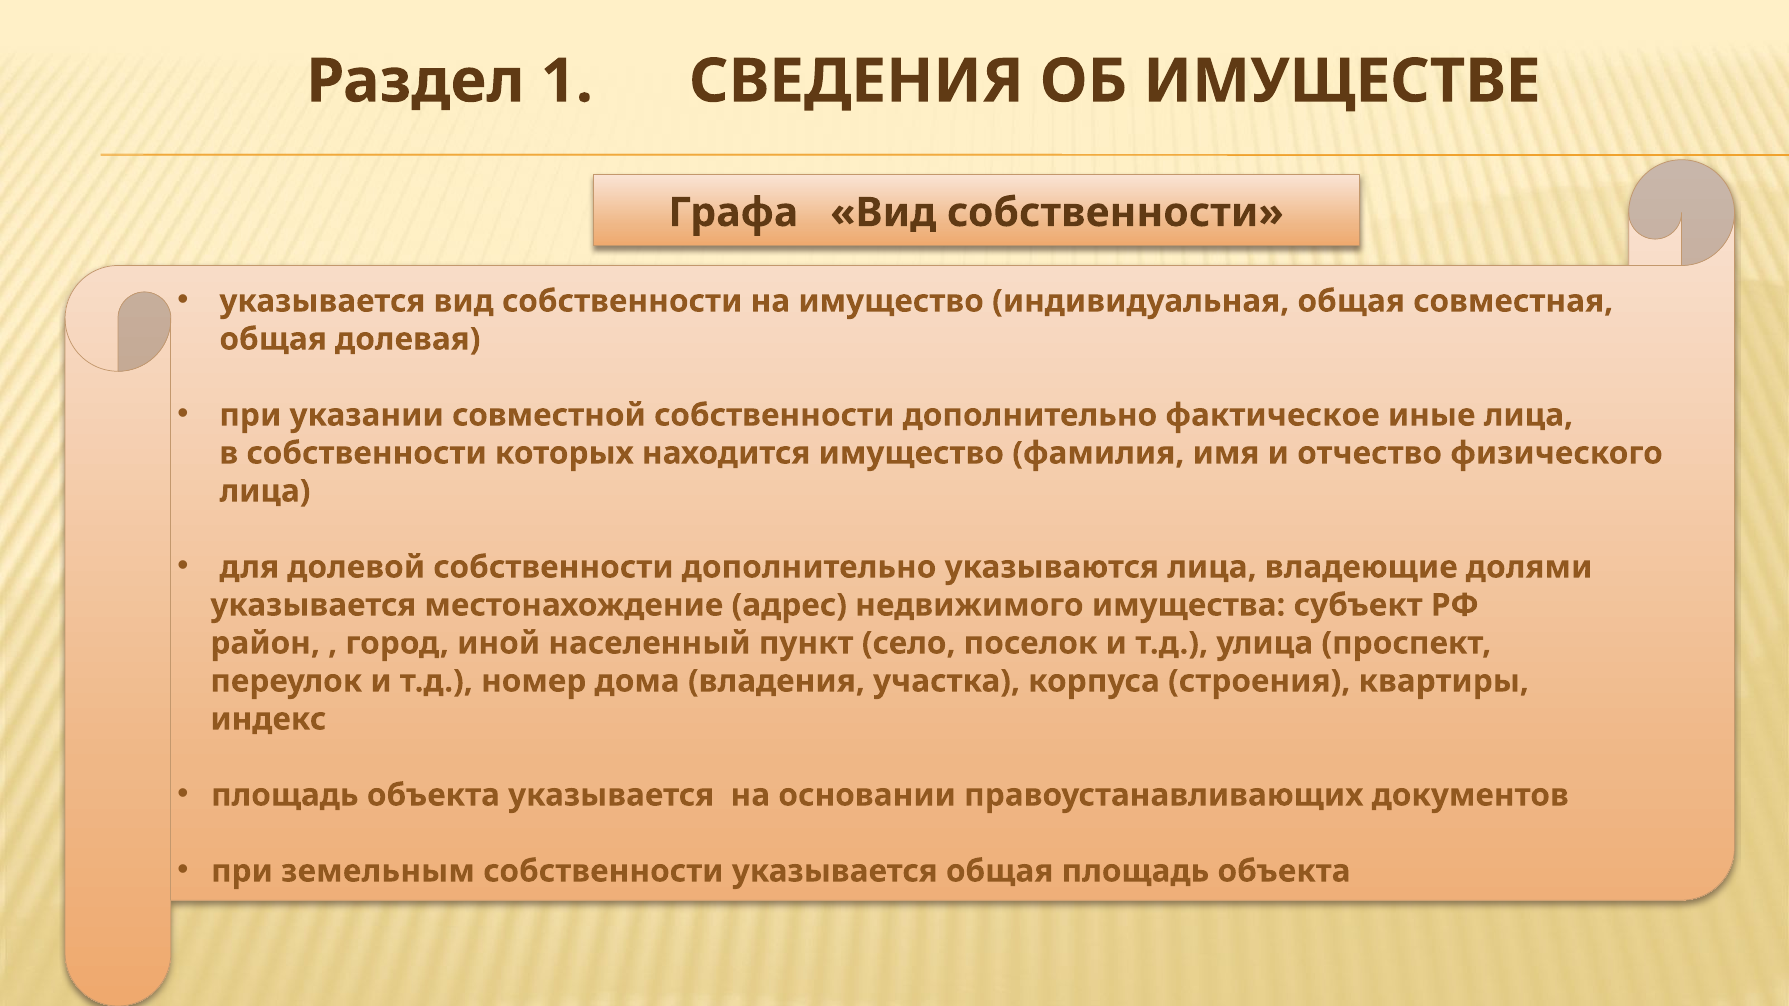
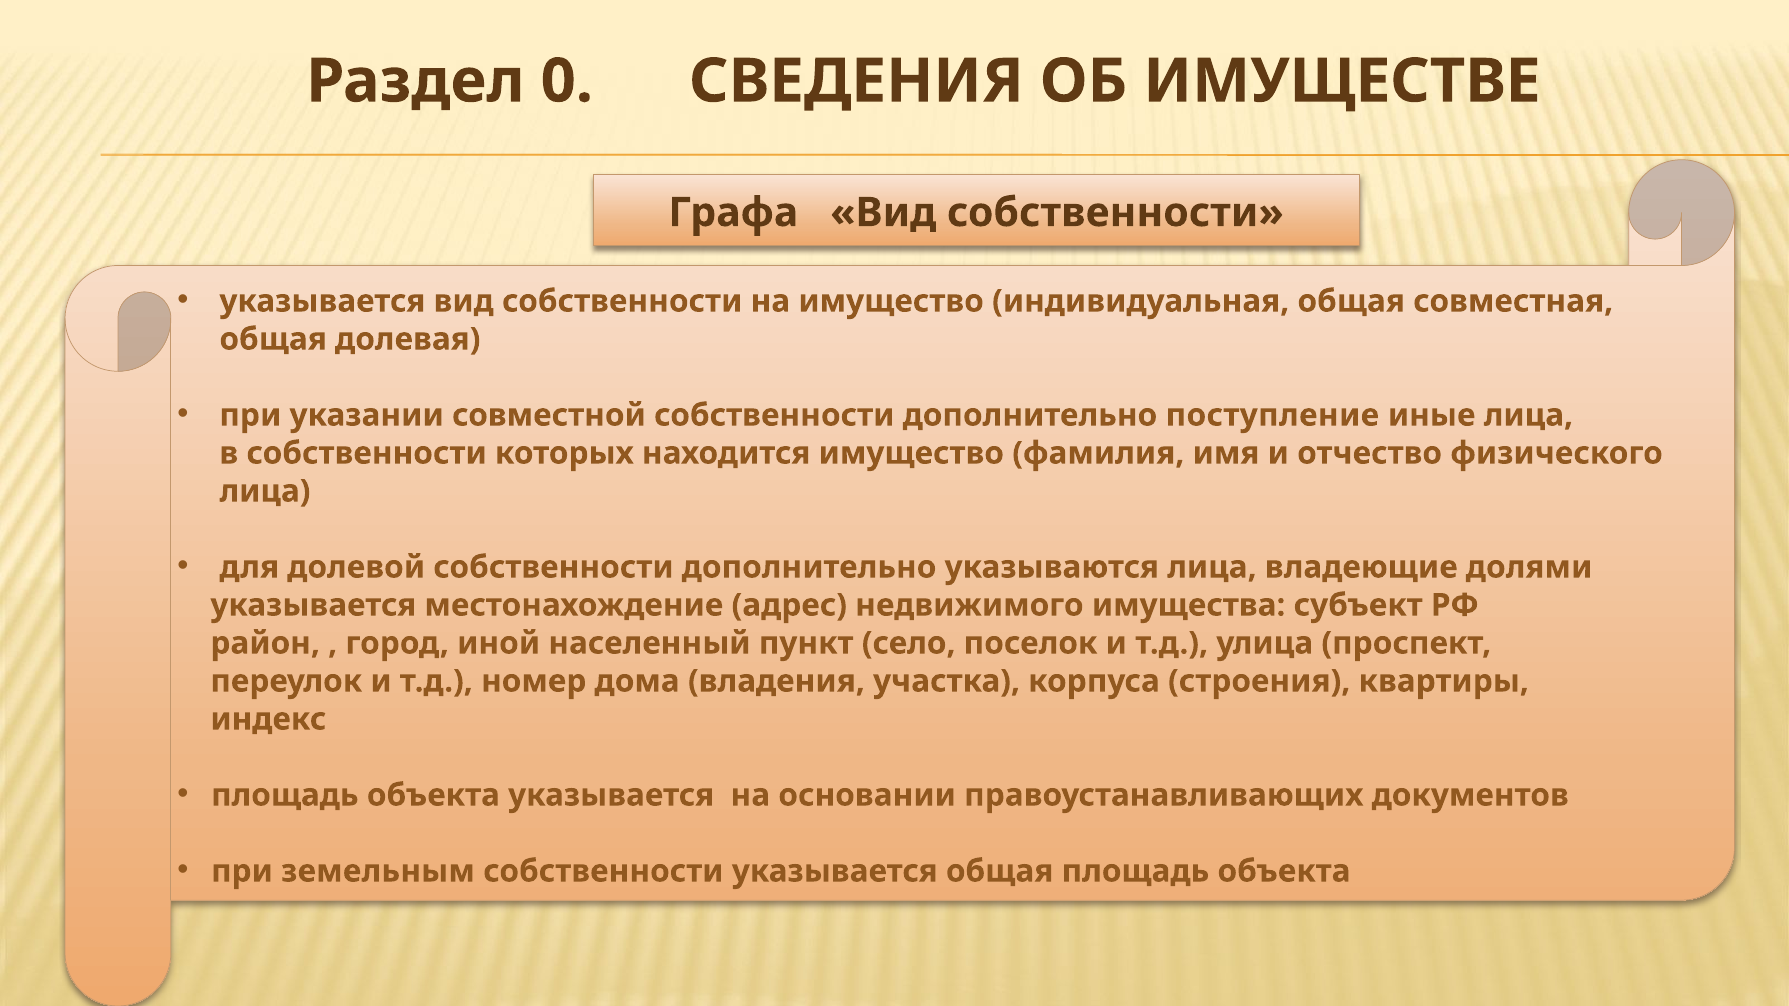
1: 1 -> 0 (567, 81)
фактическое: фактическое -> поступление (1272, 415)
